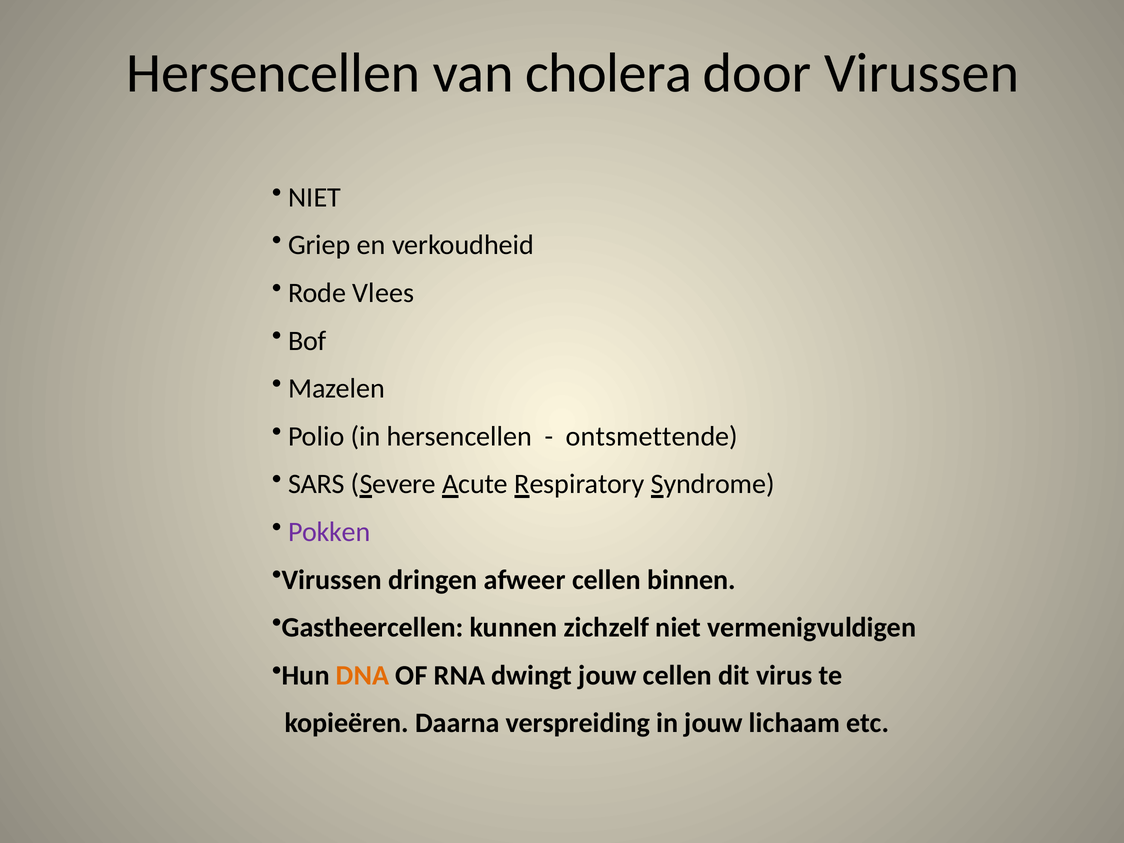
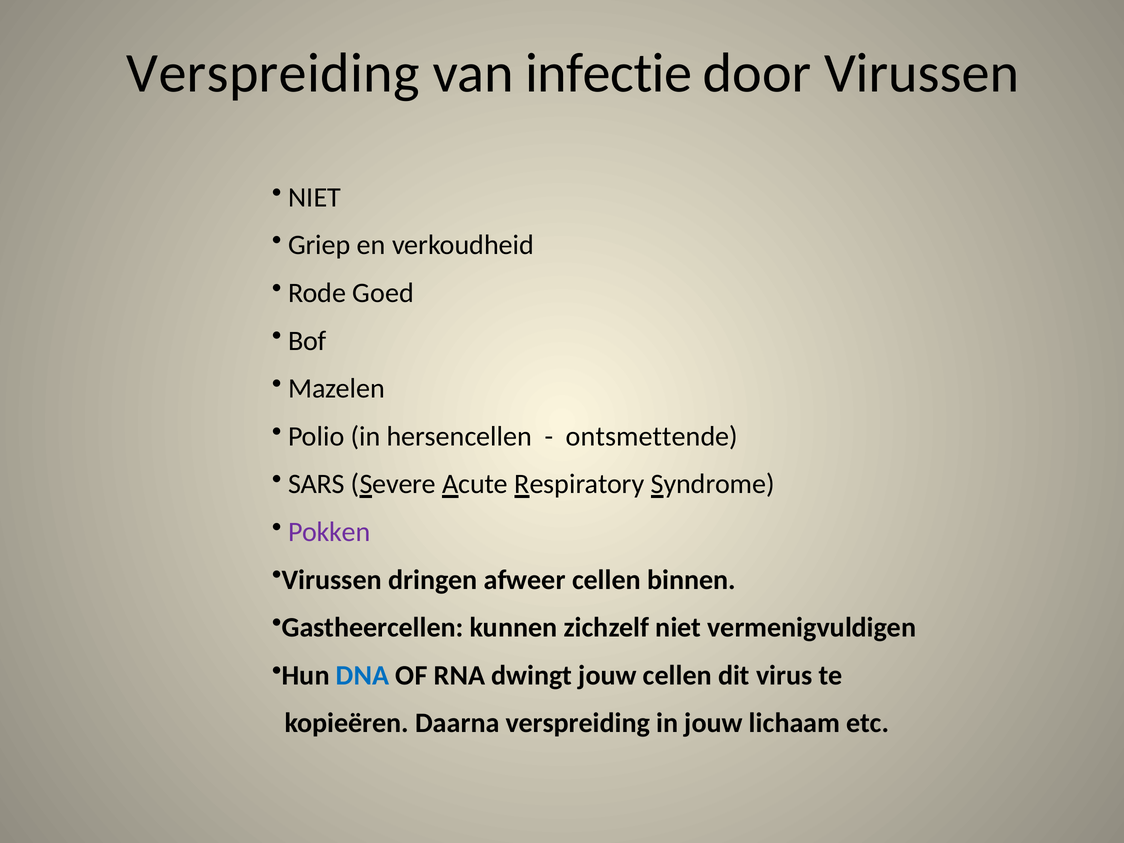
Hersencellen: Hersencellen -> Verspreiding (273, 73)
cholera: cholera -> infectie (609, 73)
Vlees: Vlees -> Goed (383, 293)
DNA colour: orange -> blue (363, 675)
